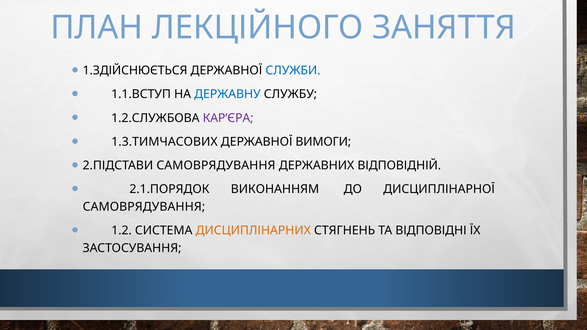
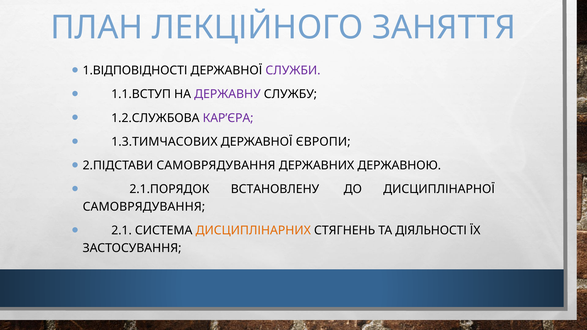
1.ЗДІЙСНЮЄТЬСЯ: 1.ЗДІЙСНЮЄТЬСЯ -> 1.ВІДПОВІДНОСТІ (135, 71)
СЛУЖБИ colour: blue -> purple (293, 71)
ДЕРЖАВНУ colour: blue -> purple (227, 94)
ВИМОГИ: ВИМОГИ -> ЄВРОПИ (323, 142)
ВІДПОВІДНІЙ: ВІДПОВІДНІЙ -> ДЕРЖАВНОЮ (399, 166)
ВИКОНАННЯМ: ВИКОНАННЯМ -> ВСТАНОВЛЕНУ (275, 189)
1.2: 1.2 -> 2.1 (122, 231)
ВІДПОВІДНІ: ВІДПОВІДНІ -> ДІЯЛЬНОСТІ (431, 231)
